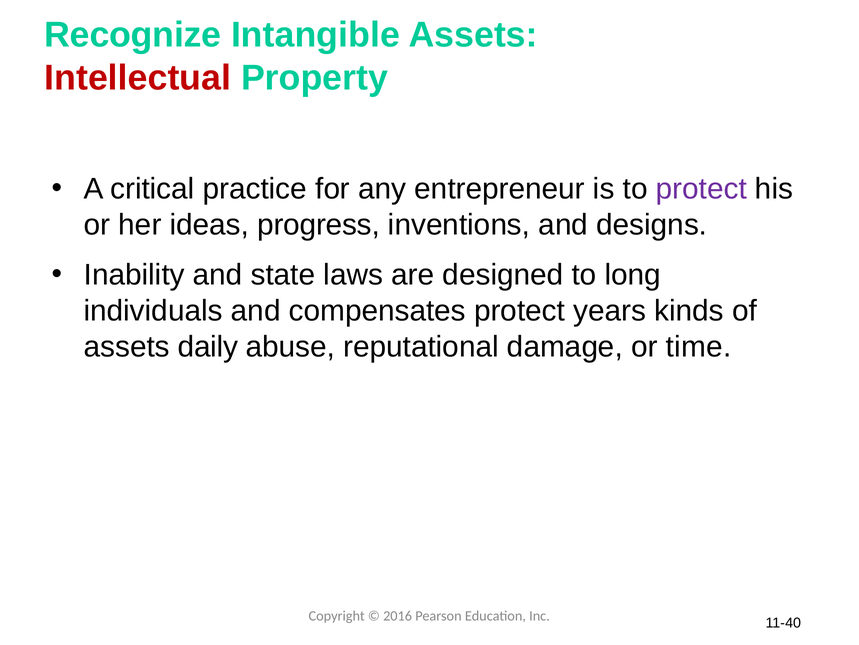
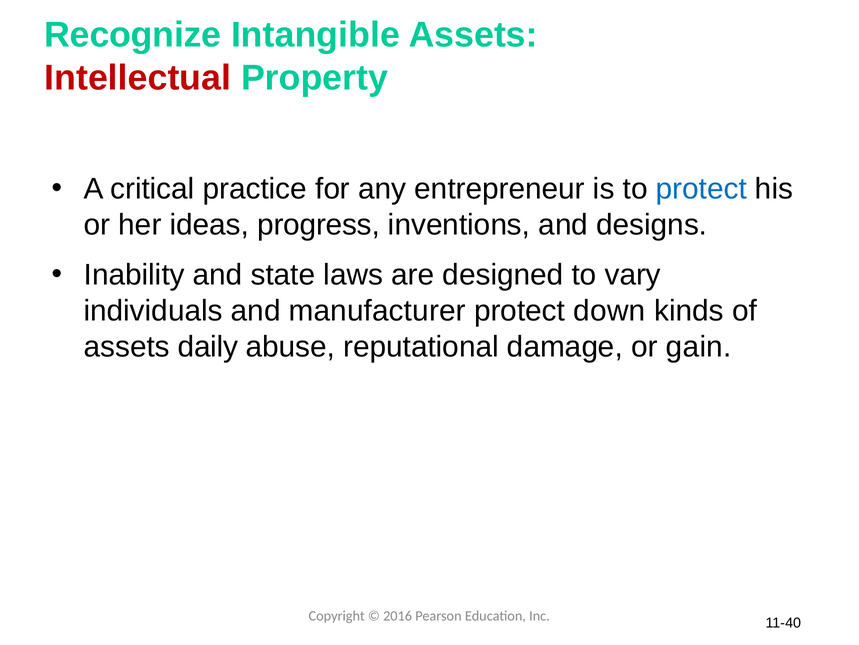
protect colour: purple -> blue (701, 189)
long: long -> vary (633, 275)
compensates: compensates -> manufacturer (377, 311)
years: years -> down (609, 311)
time: time -> gain (699, 346)
